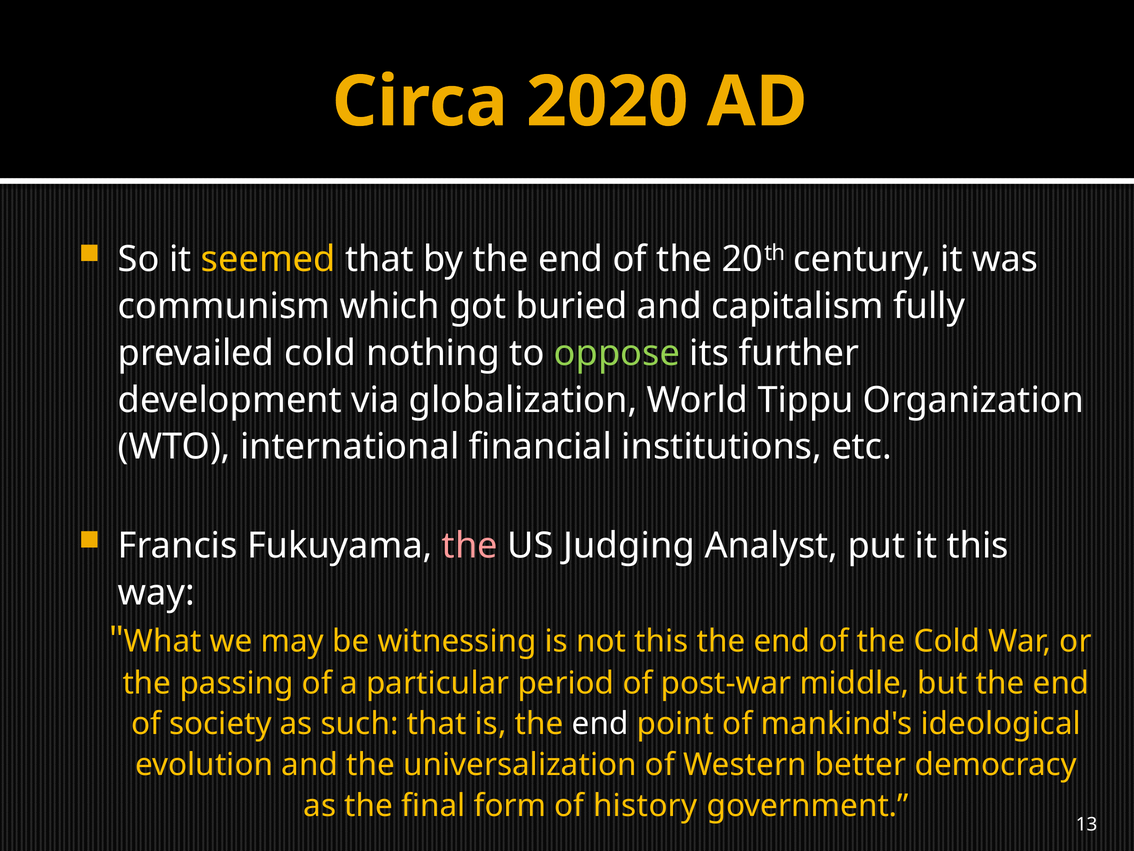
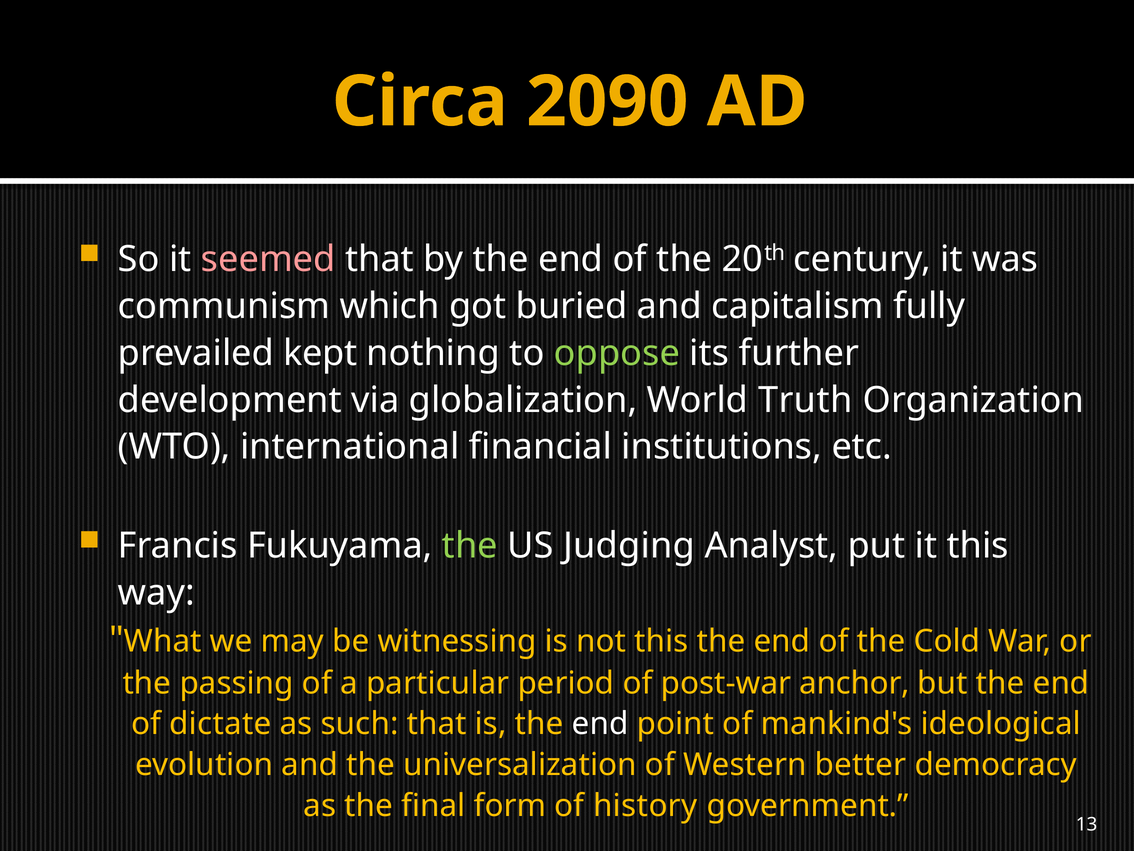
2020: 2020 -> 2090 (607, 102)
seemed colour: yellow -> pink (268, 259)
prevailed cold: cold -> kept (320, 353)
Tippu: Tippu -> Truth (805, 400)
the colour: pink -> light green (470, 546)
middle: middle -> anchor (854, 683)
society: society -> dictate (220, 724)
